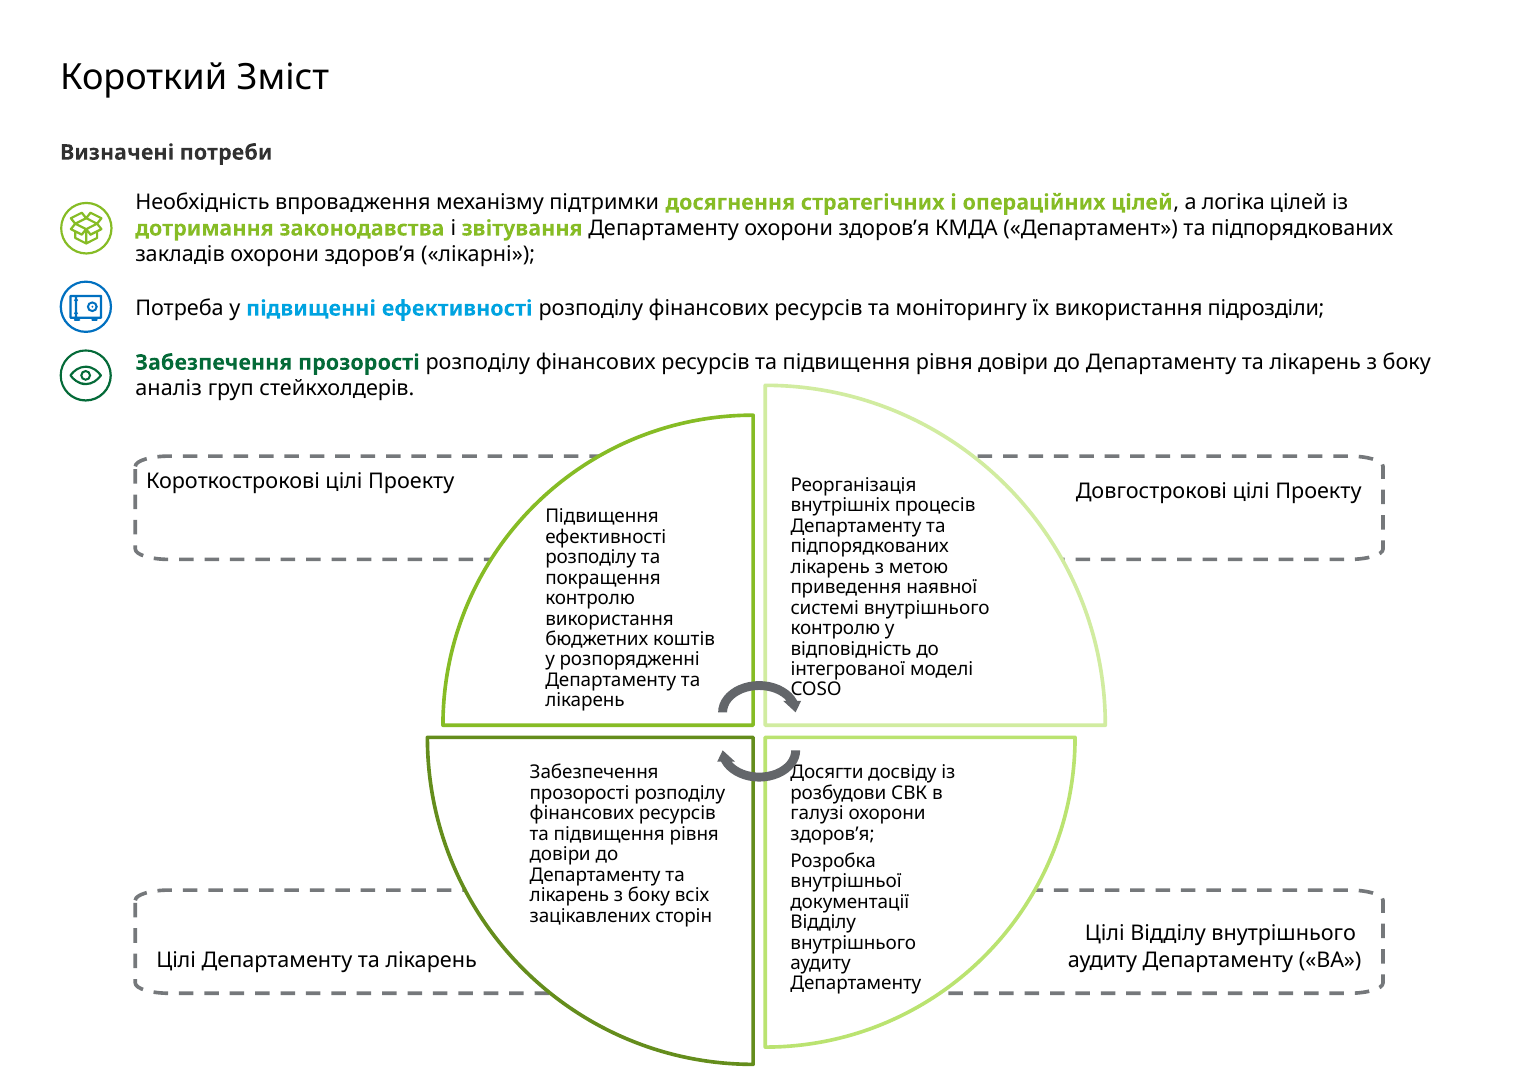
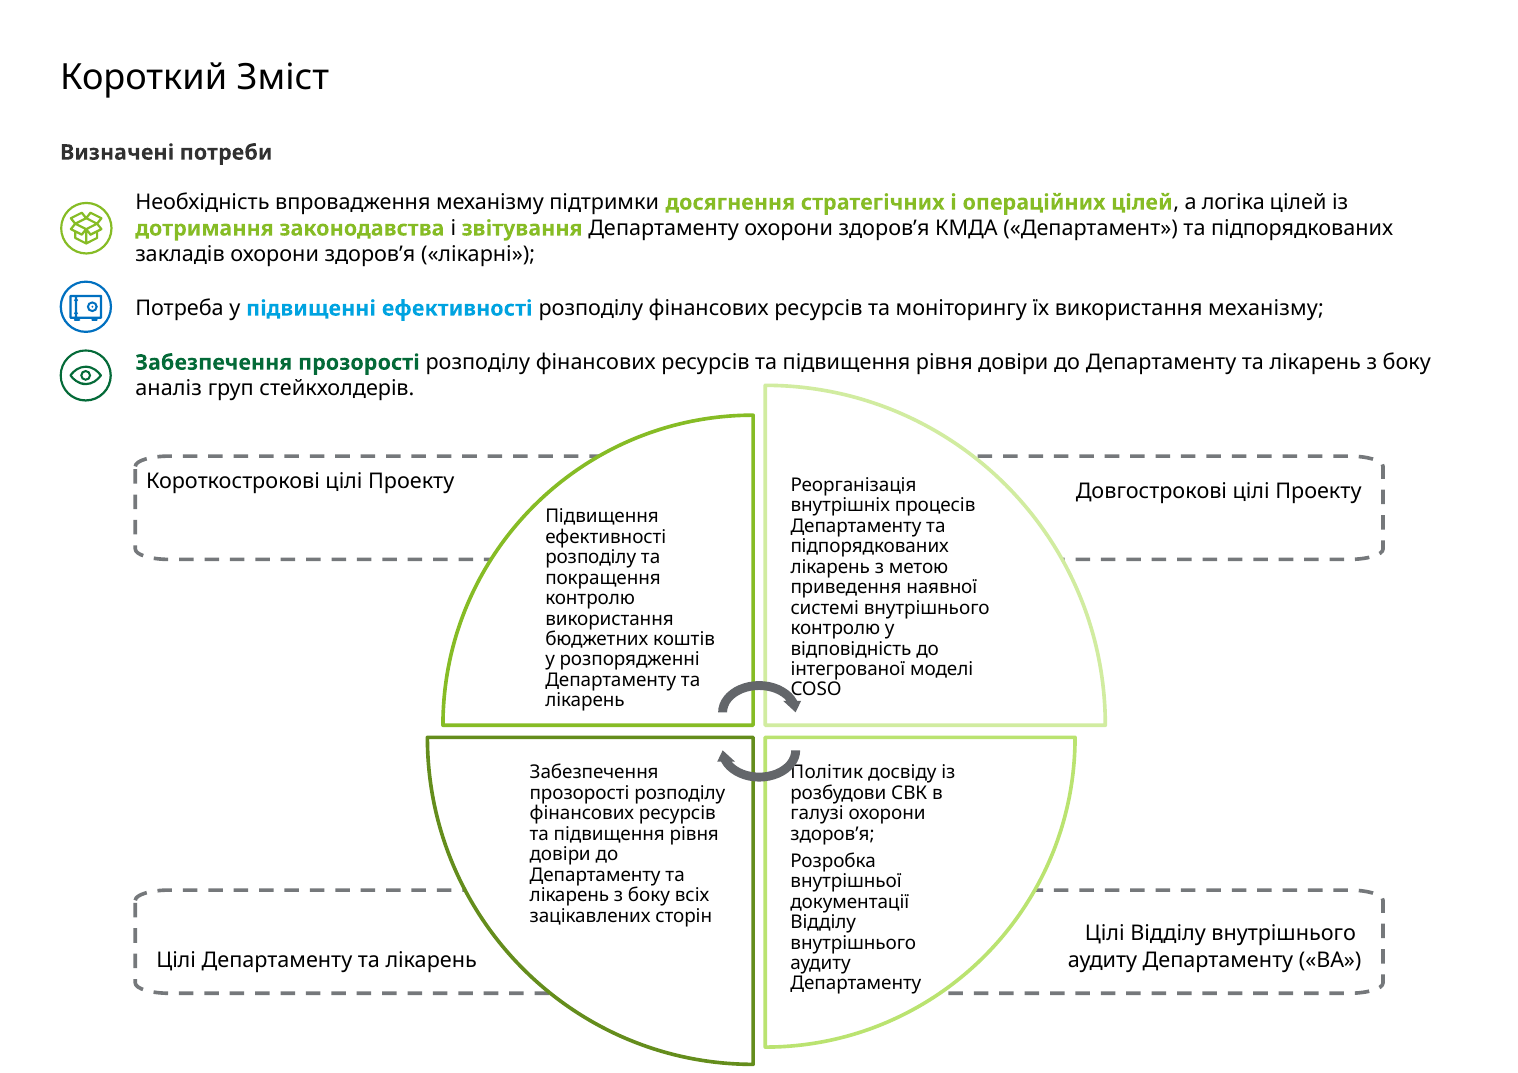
використання підрозділи: підрозділи -> механізму (1266, 309)
Досягти: Досягти -> Політик (827, 773)
